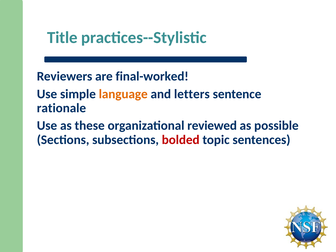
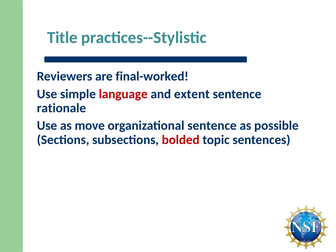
language colour: orange -> red (123, 94)
letters: letters -> extent (192, 94)
these: these -> move (90, 126)
organizational reviewed: reviewed -> sentence (212, 126)
